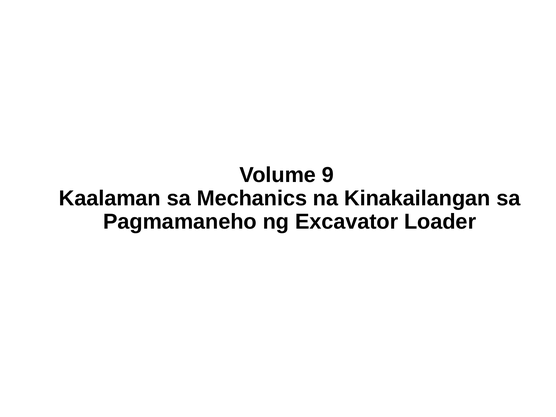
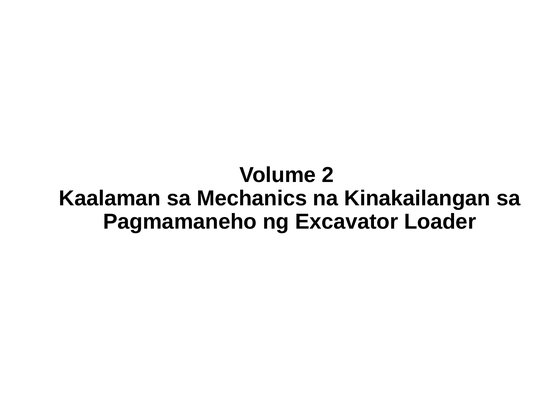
9: 9 -> 2 (328, 175)
